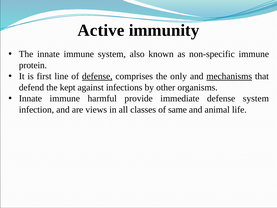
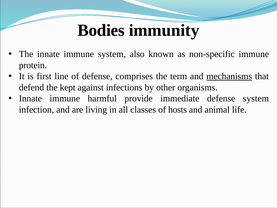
Active: Active -> Bodies (101, 30)
defense underline: present -> none (97, 76)
only: only -> term (179, 76)
views: views -> living (96, 109)
same: same -> hosts (178, 109)
